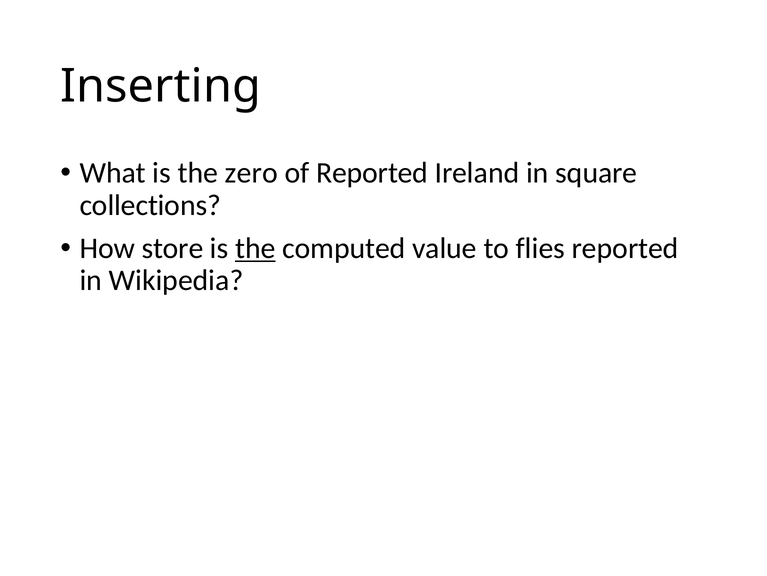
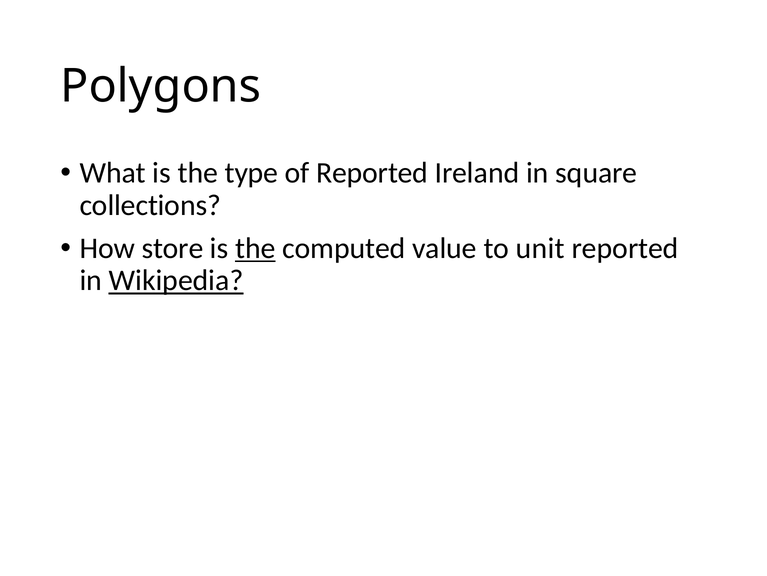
Inserting: Inserting -> Polygons (161, 86)
zero: zero -> type (251, 173)
flies: flies -> unit (540, 248)
Wikipedia underline: none -> present (176, 280)
